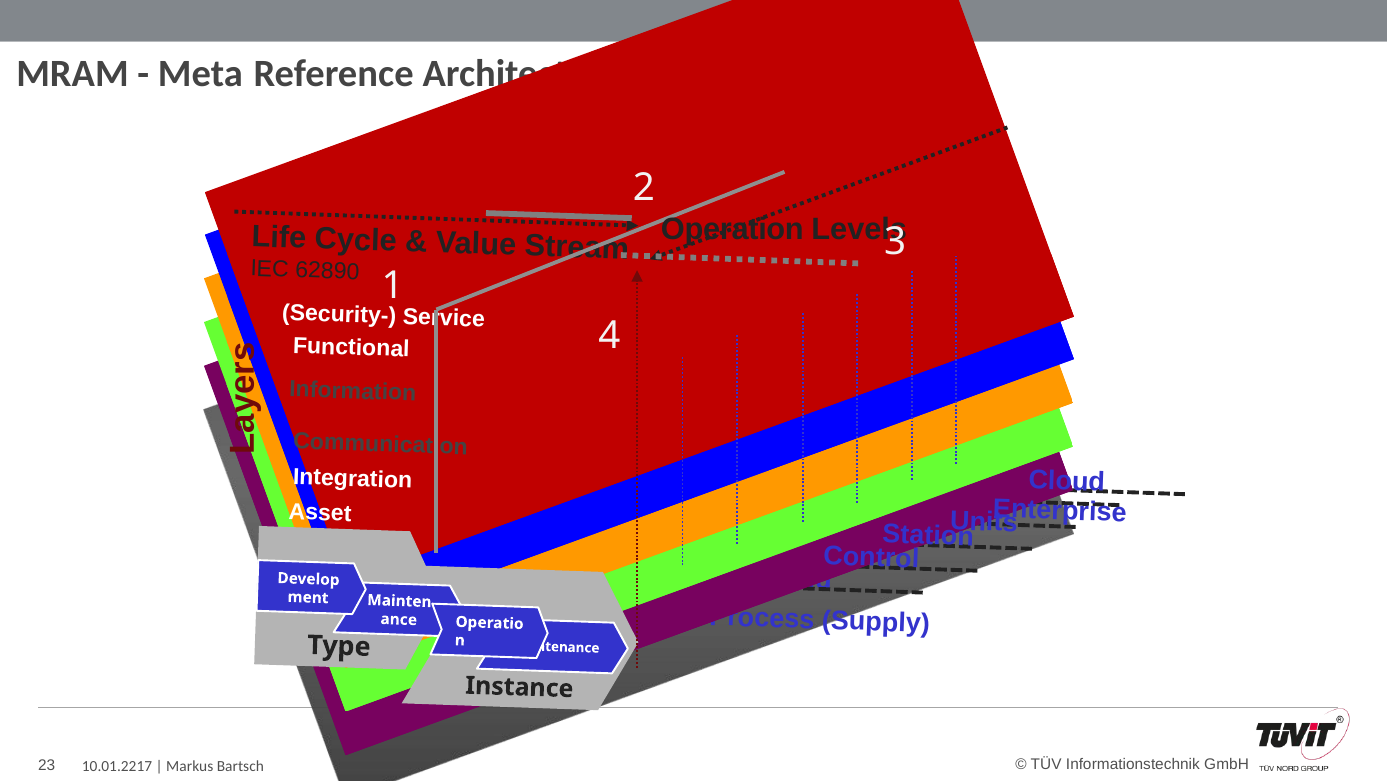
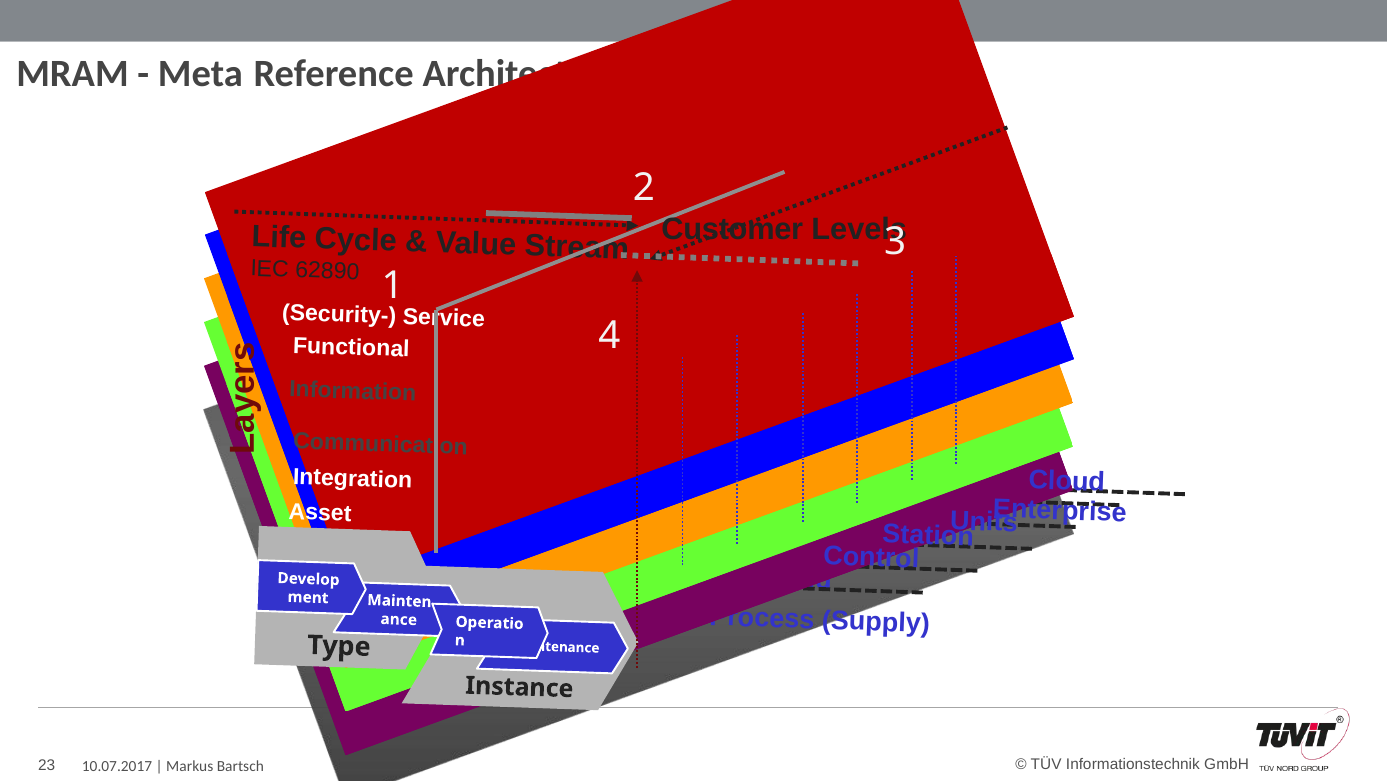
Operation: Operation -> Customer (732, 229)
10.01.2217: 10.01.2217 -> 10.07.2017 (117, 765)
